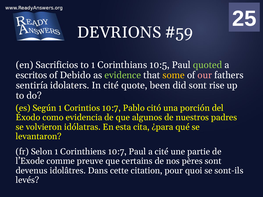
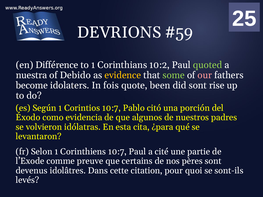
Sacrificios: Sacrificios -> Différence (57, 65)
10:5: 10:5 -> 10:2 (160, 65)
escritos: escritos -> nuestra (31, 75)
evidence colour: light green -> yellow (123, 75)
some colour: yellow -> light green (174, 75)
sentiría: sentiría -> become (32, 86)
In cité: cité -> fois (111, 86)
